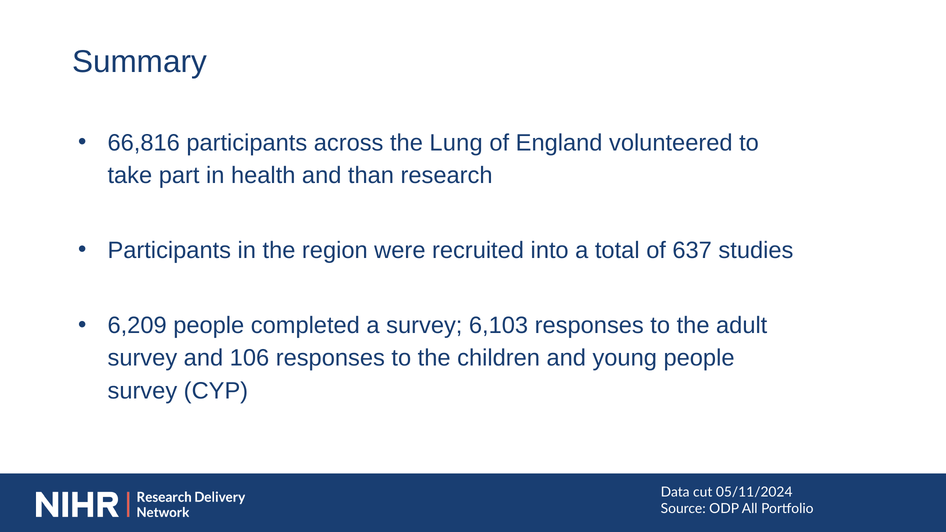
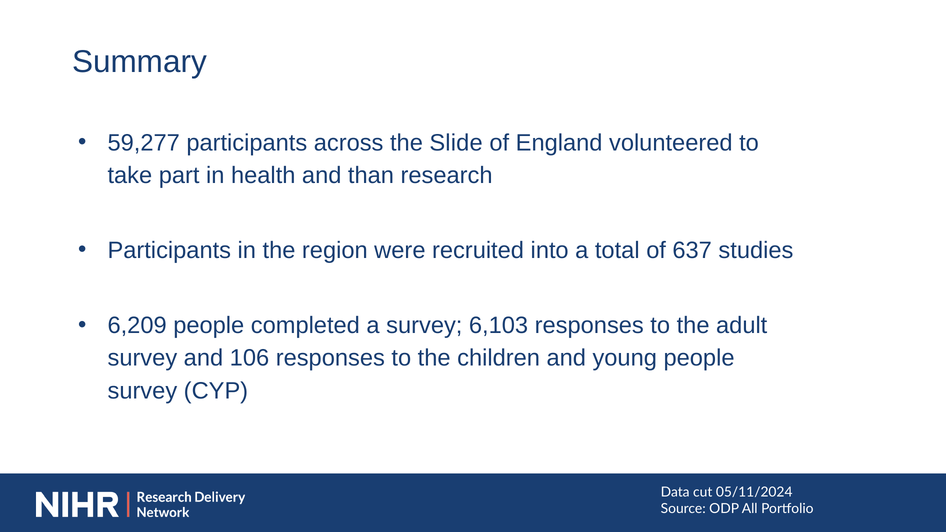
66,816: 66,816 -> 59,277 (144, 143)
Lung: Lung -> Slide (456, 143)
